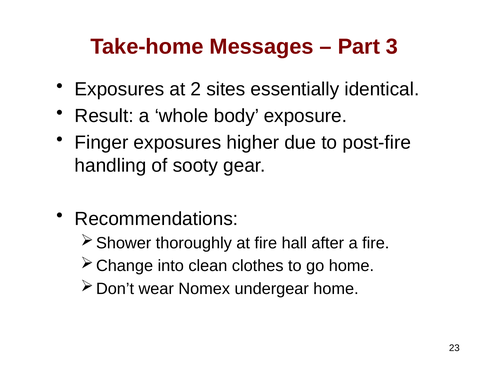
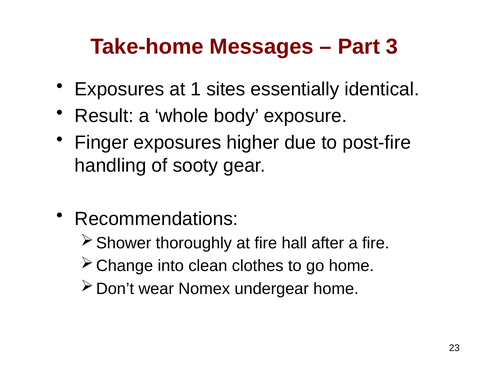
2: 2 -> 1 (196, 89)
